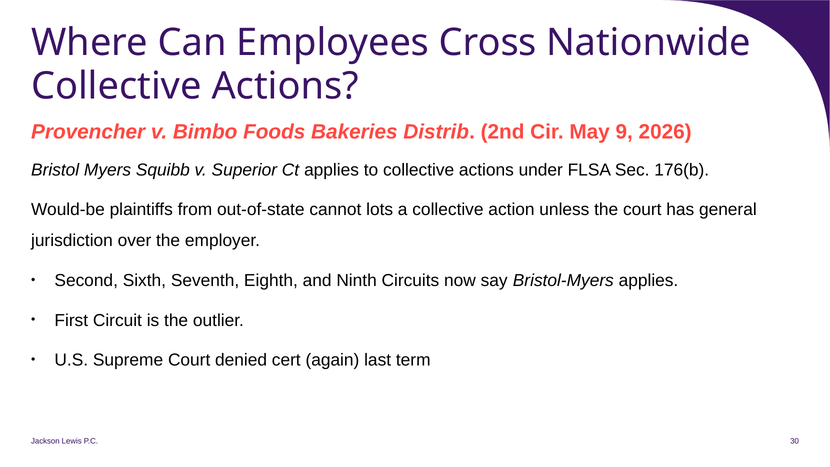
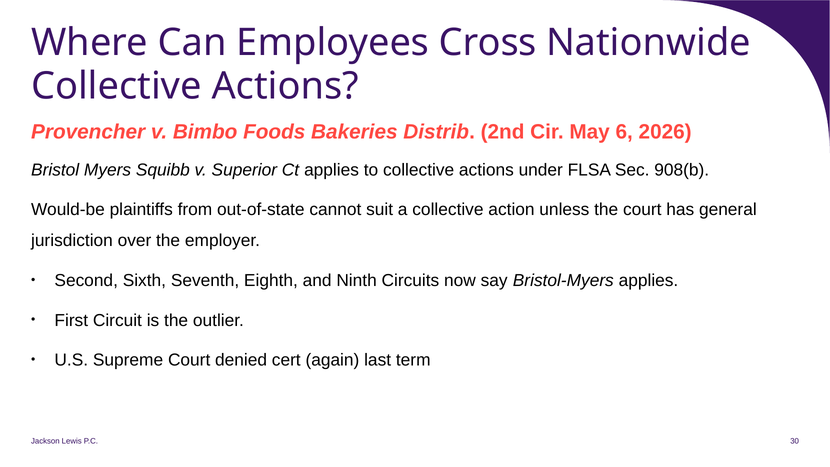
9: 9 -> 6 (624, 132)
176(b: 176(b -> 908(b (682, 170)
lots: lots -> suit (380, 210)
